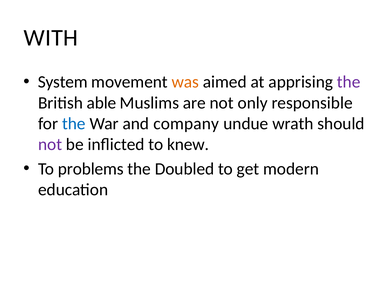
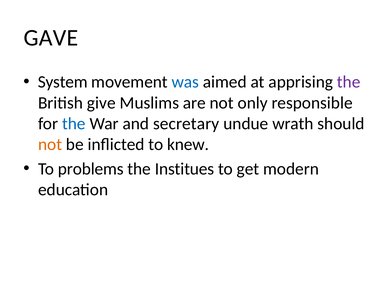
WITH: WITH -> GAVE (51, 38)
was colour: orange -> blue (185, 82)
able: able -> give (101, 103)
company: company -> secretary (186, 123)
not colour: purple -> orange (50, 144)
Doubled: Doubled -> Institues (185, 169)
